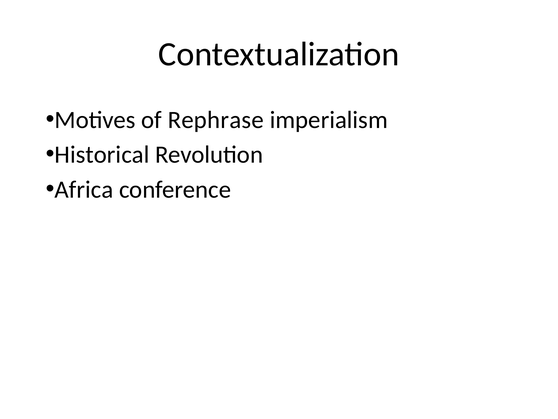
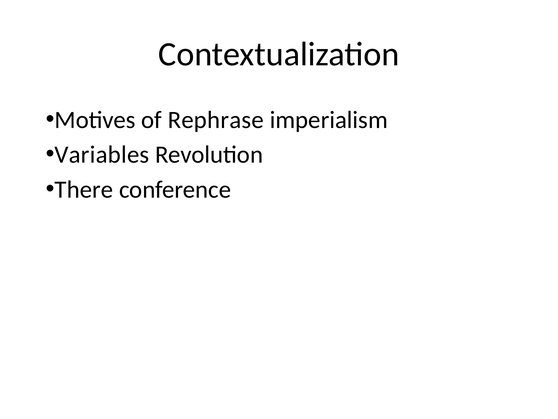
Historical: Historical -> Variables (102, 155)
Africa: Africa -> There (84, 189)
